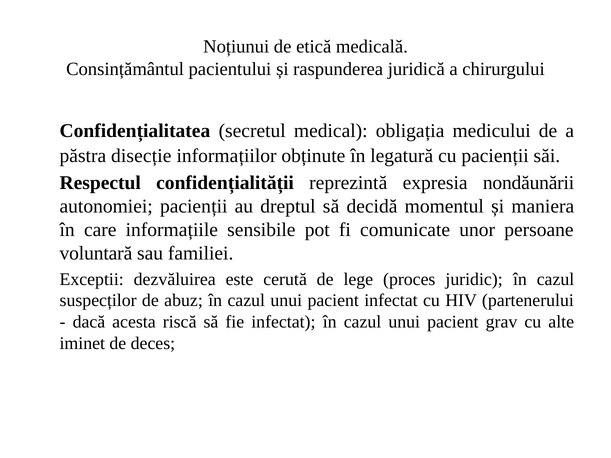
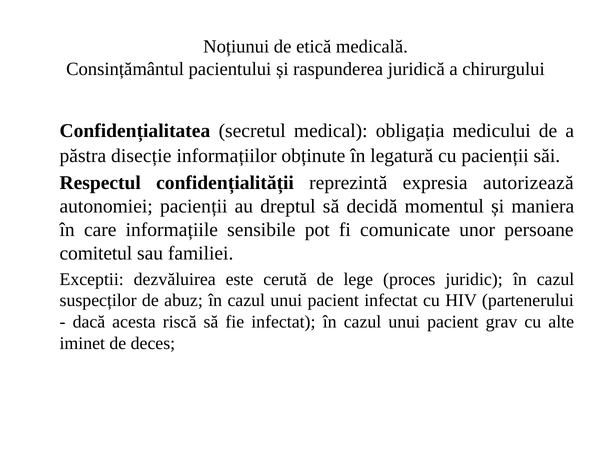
nondăunării: nondăunării -> autorizează (528, 183)
voluntară: voluntară -> comitetul (96, 254)
